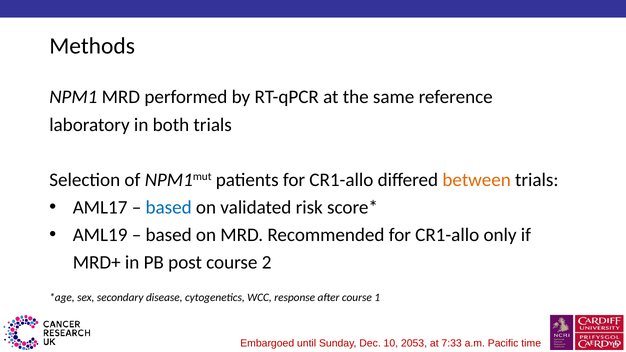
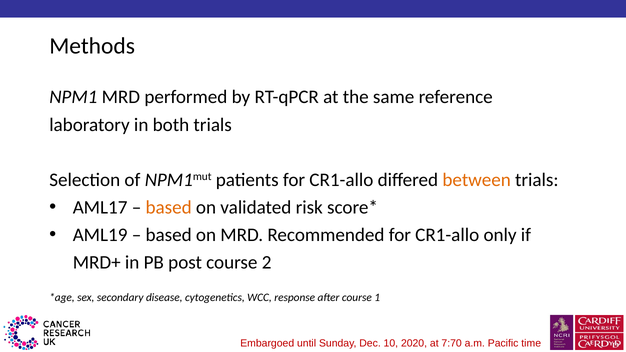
based colour: blue -> orange (169, 207)
2053: 2053 -> 2020 (414, 343)
7:33: 7:33 -> 7:70 (452, 343)
